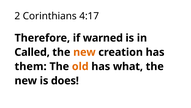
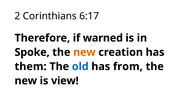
4:17: 4:17 -> 6:17 (89, 16)
Called: Called -> Spoke (32, 52)
old colour: orange -> blue (80, 66)
what: what -> from (128, 66)
does: does -> view (65, 80)
